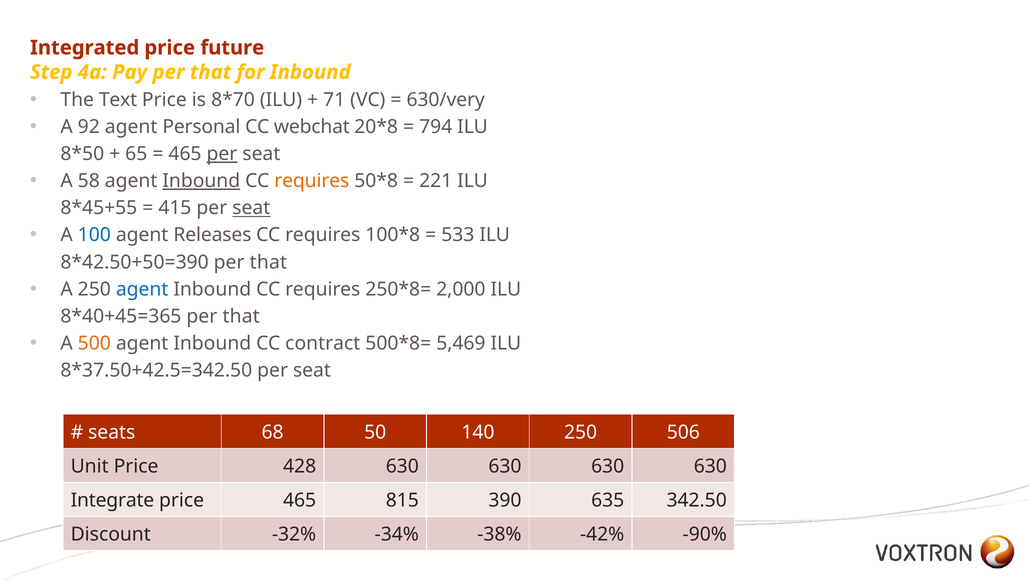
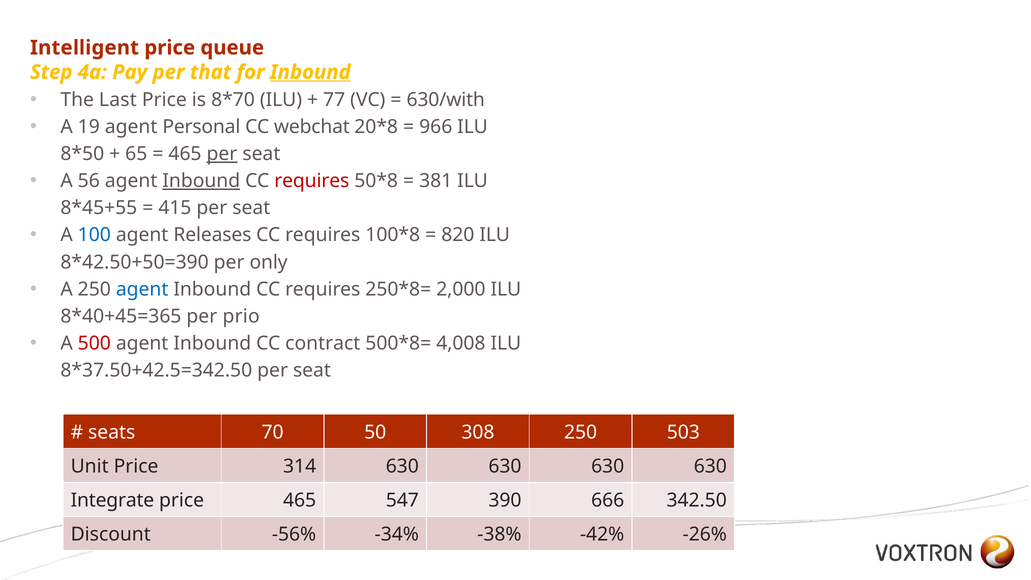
Integrated: Integrated -> Intelligent (85, 48)
future: future -> queue (232, 48)
Inbound underline: none -> present (310, 72)
Text: Text -> Last (118, 100)
71: 71 -> 77 (334, 100)
630/very: 630/very -> 630/with (446, 100)
92: 92 -> 19 (89, 127)
794: 794 -> 966 (436, 127)
58: 58 -> 56 (89, 181)
requires colour: orange -> red (312, 181)
221: 221 -> 381 (436, 181)
seat underline: present -> none (251, 208)
533: 533 -> 820 (458, 235)
that: that -> only (269, 262)
that: that -> prio (241, 316)
500 colour: orange -> red (94, 343)
5,469: 5,469 -> 4,008 (461, 343)
68: 68 -> 70 (273, 432)
140: 140 -> 308 (478, 432)
506: 506 -> 503 (683, 432)
428: 428 -> 314 (300, 466)
815: 815 -> 547 (402, 500)
635: 635 -> 666 (608, 500)
-32%: -32% -> -56% (294, 534)
-90%: -90% -> -26% (705, 534)
